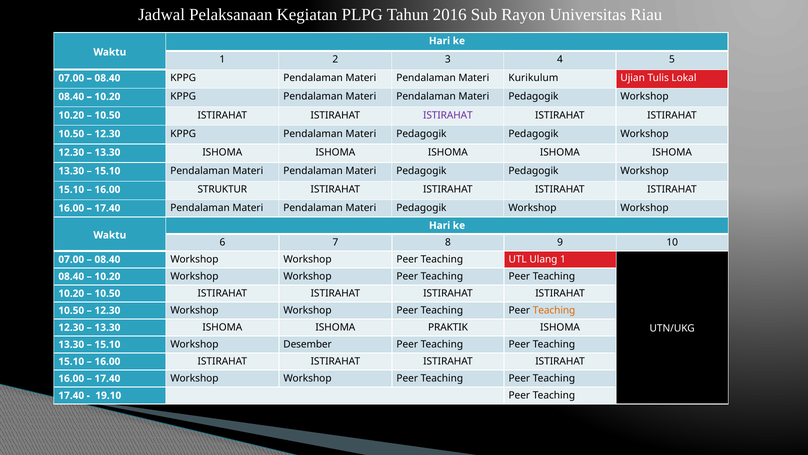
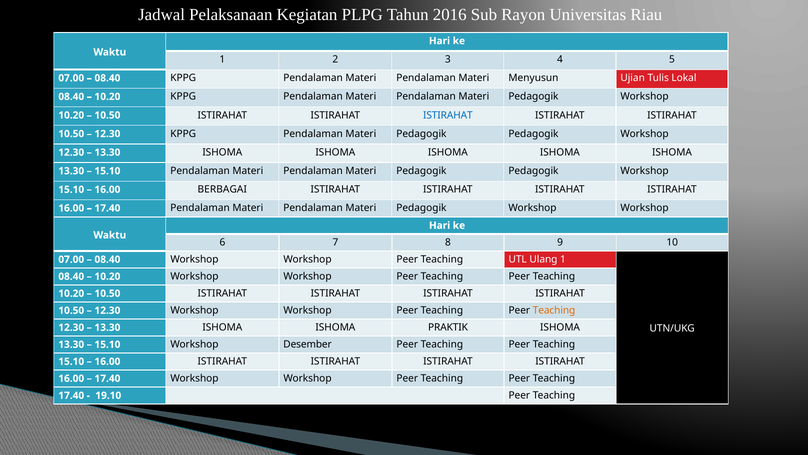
Kurikulum: Kurikulum -> Menyusun (533, 78)
ISTIRAHAT colour: purple -> blue (448, 115)
STRUKTUR: STRUKTUR -> BERBAGAI (222, 189)
